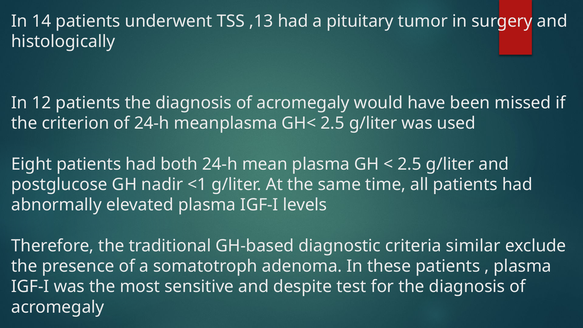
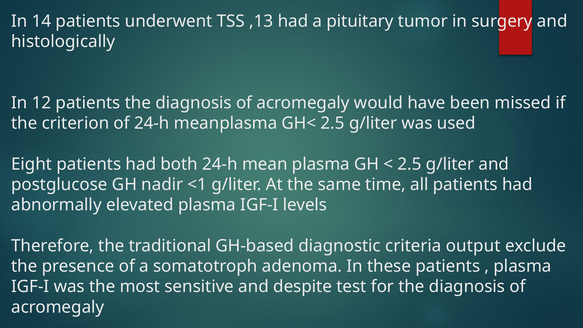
similar: similar -> output (473, 246)
